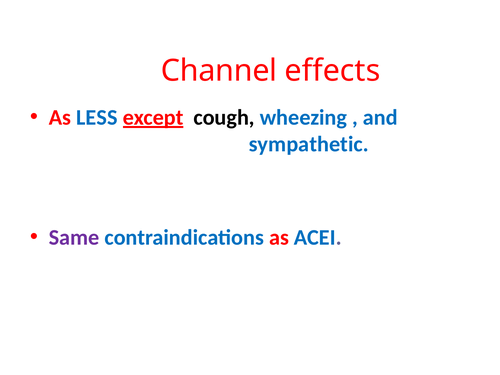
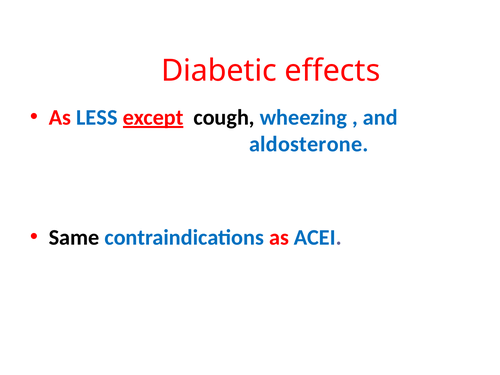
Channel: Channel -> Diabetic (219, 71)
sympathetic: sympathetic -> aldosterone (309, 144)
Same colour: purple -> black (74, 237)
